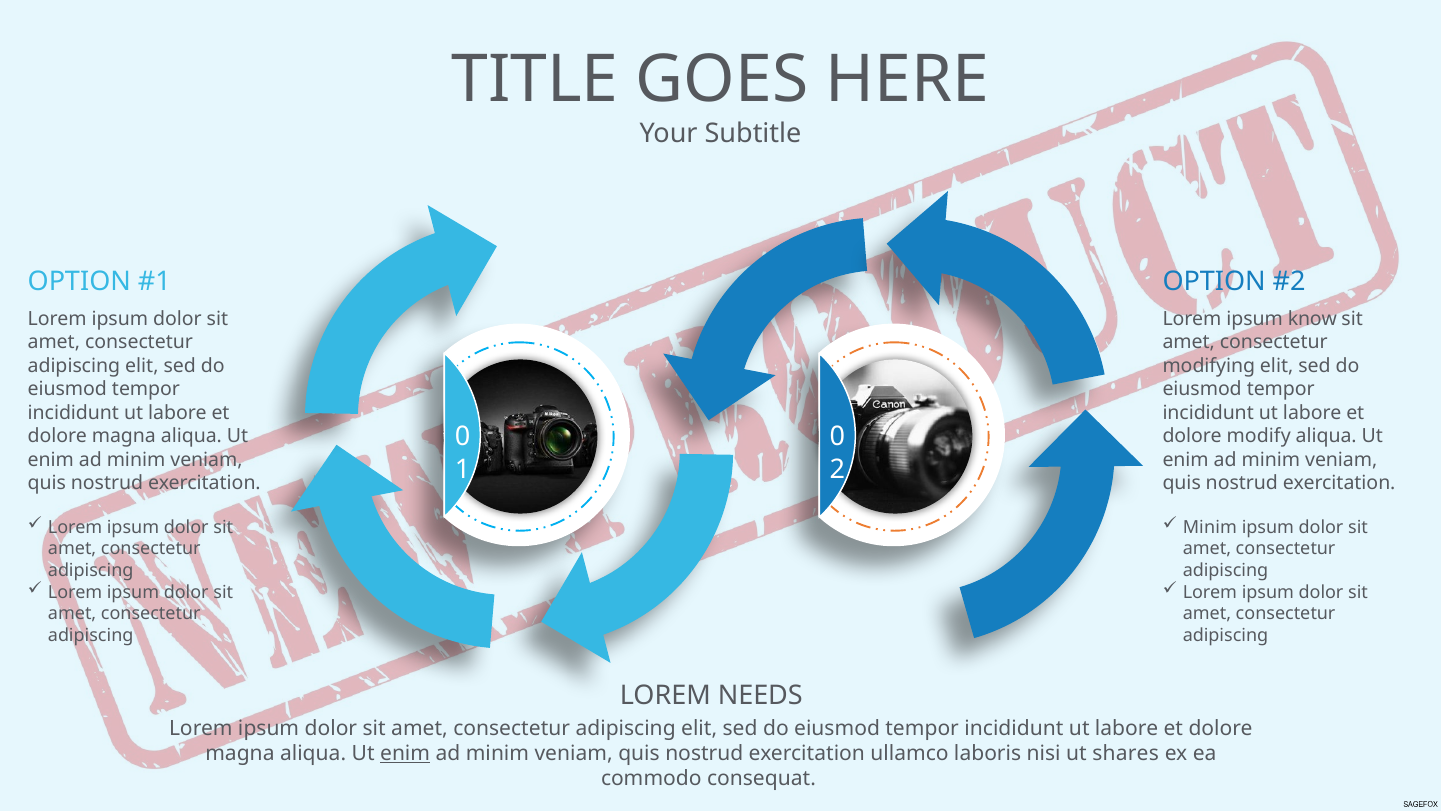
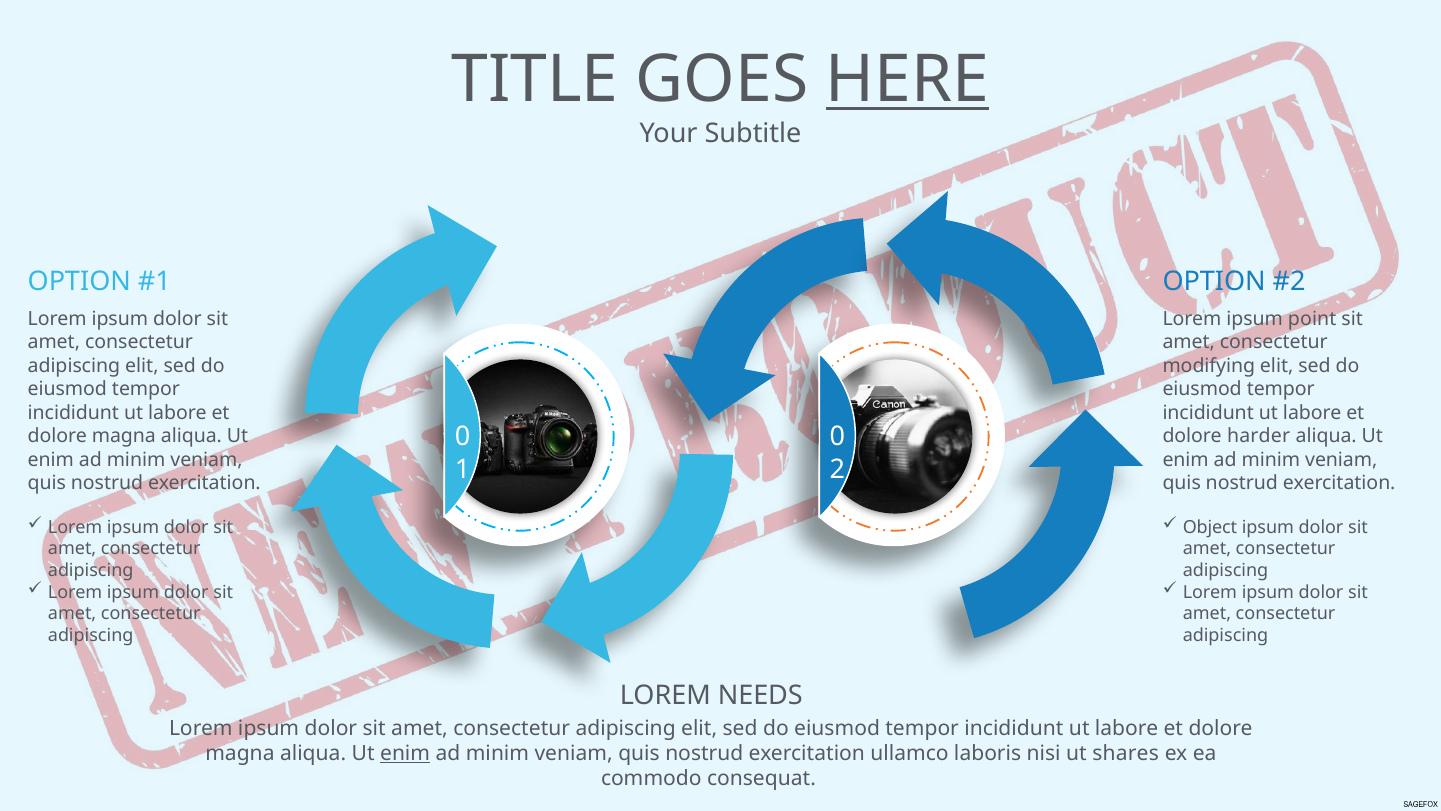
HERE underline: none -> present (907, 80)
know: know -> point (1312, 319)
modify: modify -> harder (1259, 436)
Minim: Minim -> Object (1210, 527)
